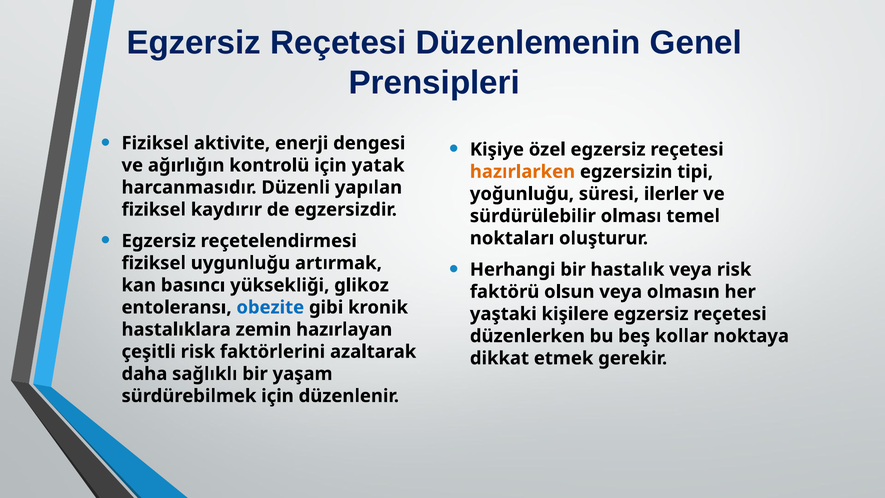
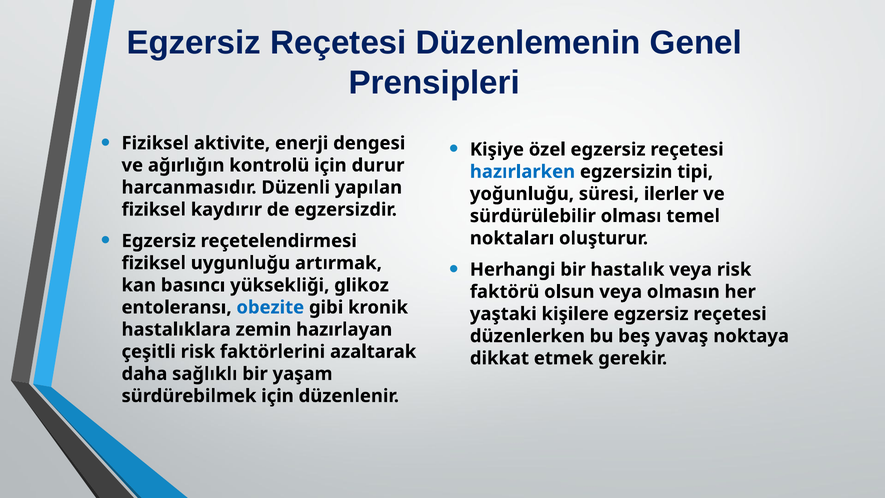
yatak: yatak -> durur (378, 165)
hazırlarken colour: orange -> blue (522, 172)
kollar: kollar -> yavaş (682, 336)
